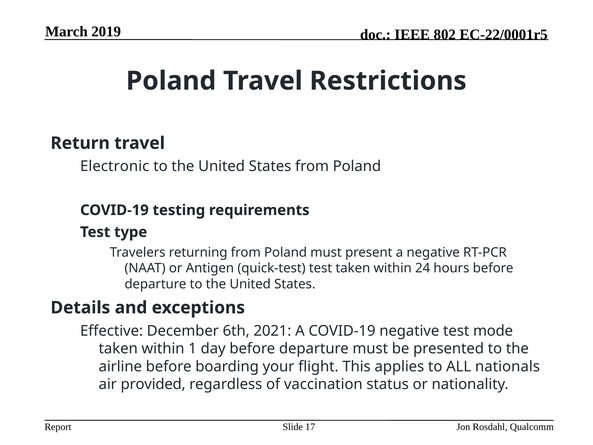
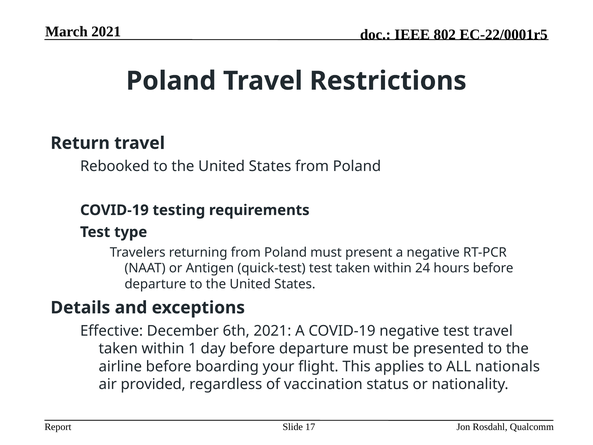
March 2019: 2019 -> 2021 (106, 31)
Electronic: Electronic -> Rebooked (115, 166)
test mode: mode -> travel (493, 331)
